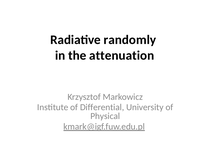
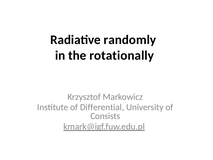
attenuation: attenuation -> rotationally (122, 55)
Physical: Physical -> Consists (105, 116)
